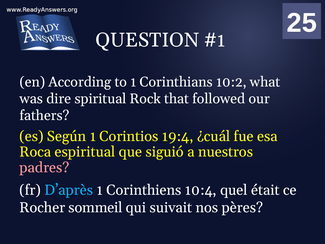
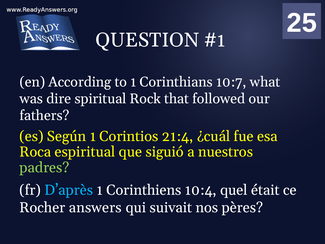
10:2: 10:2 -> 10:7 (231, 82)
19:4: 19:4 -> 21:4 (178, 136)
padres colour: pink -> light green (44, 167)
sommeil: sommeil -> answers (95, 207)
